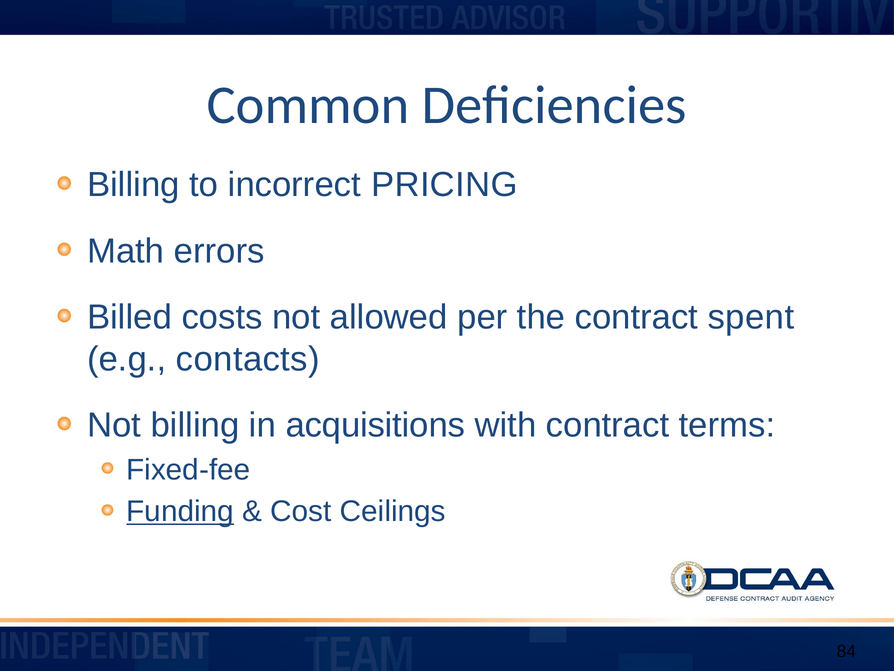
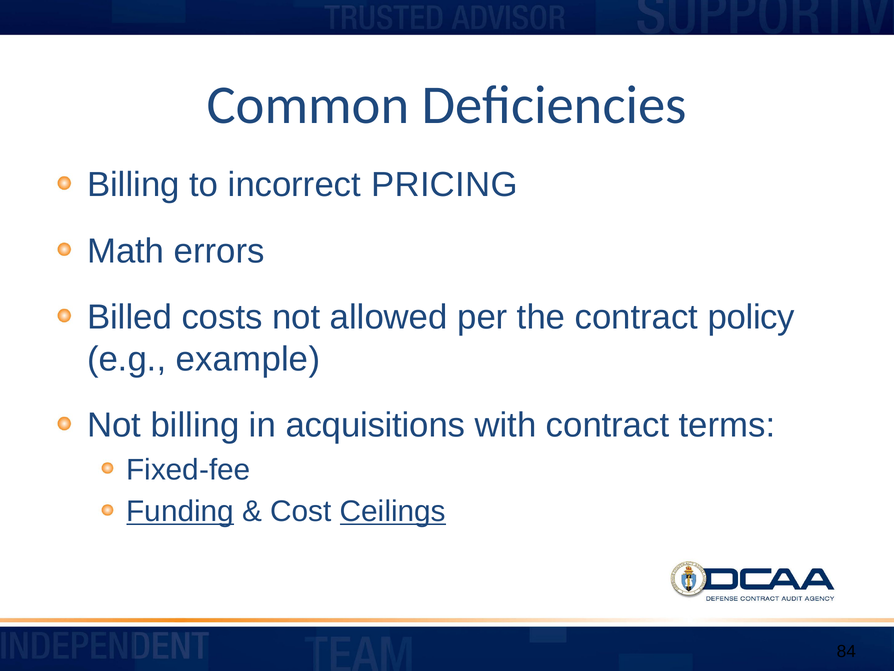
spent: spent -> policy (751, 317)
contacts: contacts -> example (248, 359)
Ceilings underline: none -> present (393, 511)
